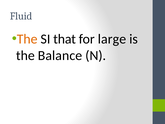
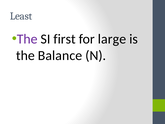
Fluid: Fluid -> Least (21, 16)
The colour: orange -> purple (27, 39)
that: that -> first (65, 39)
